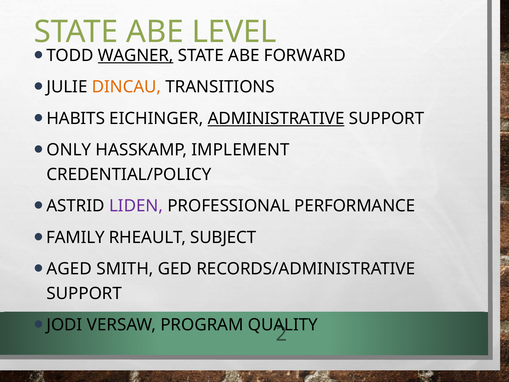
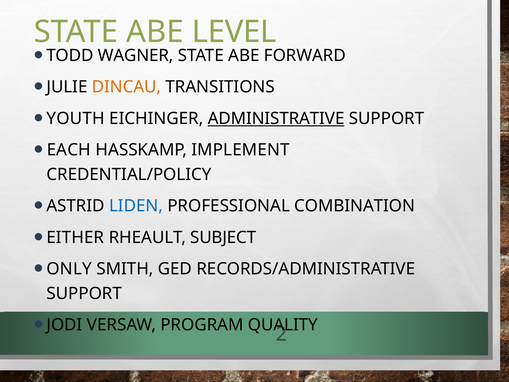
WAGNER underline: present -> none (136, 55)
HABITS: HABITS -> YOUTH (76, 118)
ONLY: ONLY -> EACH (69, 150)
LIDEN colour: purple -> blue (136, 206)
PERFORMANCE: PERFORMANCE -> COMBINATION (355, 206)
FAMILY: FAMILY -> EITHER (75, 237)
AGED: AGED -> ONLY (69, 269)
